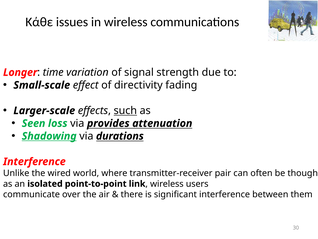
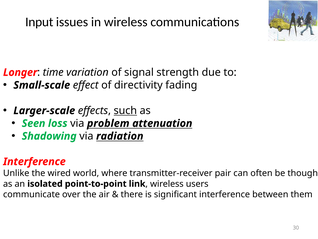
Κάθε: Κάθε -> Input (39, 22)
provides: provides -> problem (108, 123)
Shadowing underline: present -> none (49, 136)
durations: durations -> radiation (120, 136)
